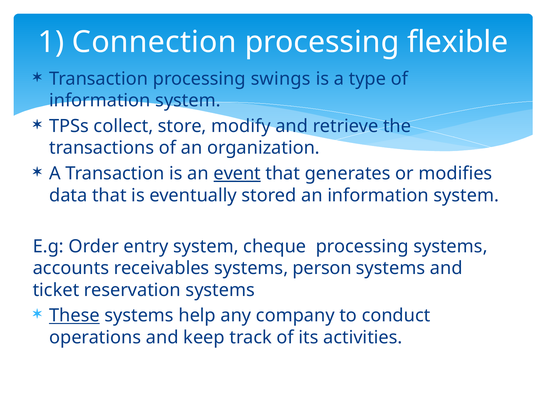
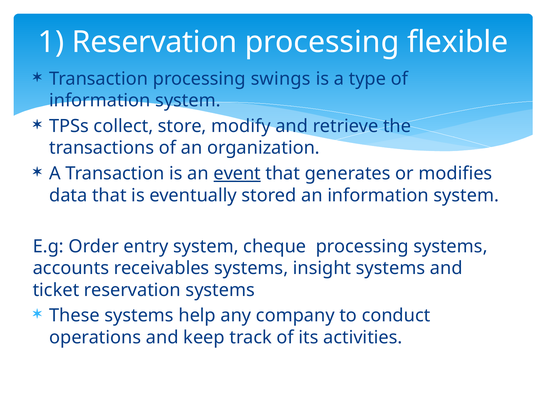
1 Connection: Connection -> Reservation (155, 42)
person: person -> insight (322, 268)
These underline: present -> none (74, 315)
